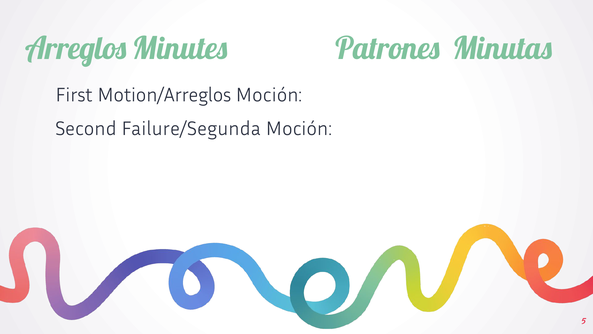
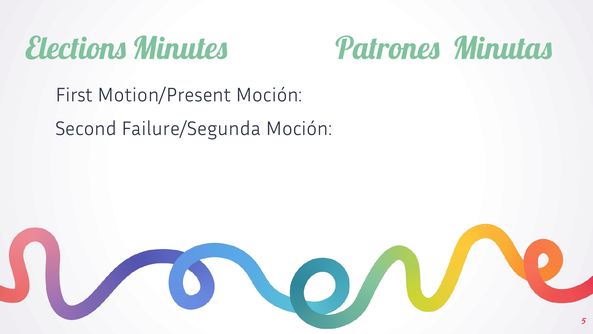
Arreglos: Arreglos -> Elections (76, 49)
Motion/Arreglos: Motion/Arreglos -> Motion/Present (164, 95)
